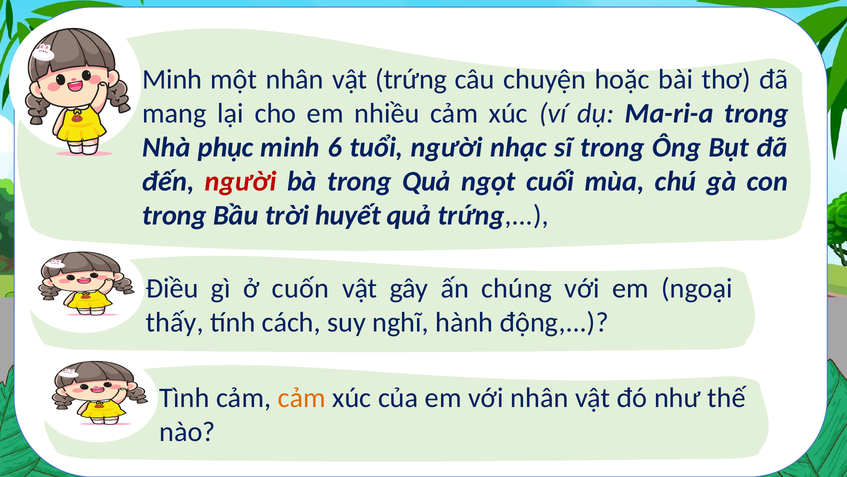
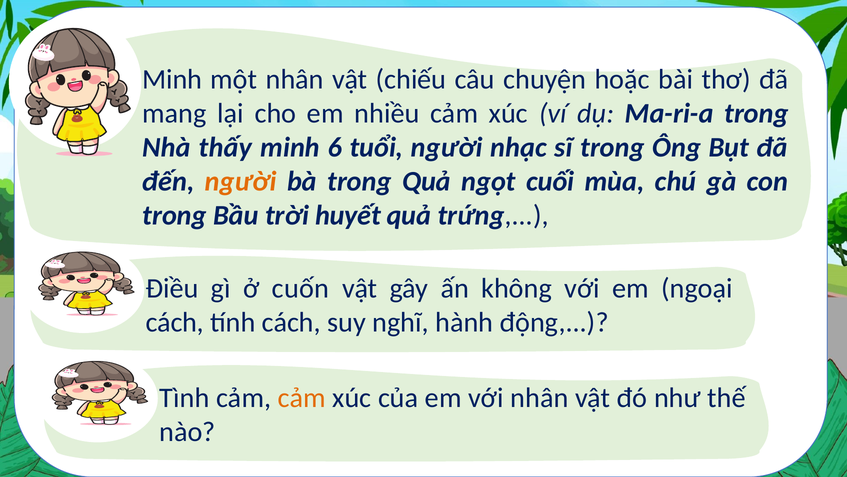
vật trứng: trứng -> chiếu (411, 80)
phục: phục -> thấy (225, 147)
người colour: red -> orange (241, 181)
chúng: chúng -> không (517, 288)
thấy: thấy -> cách (175, 322)
